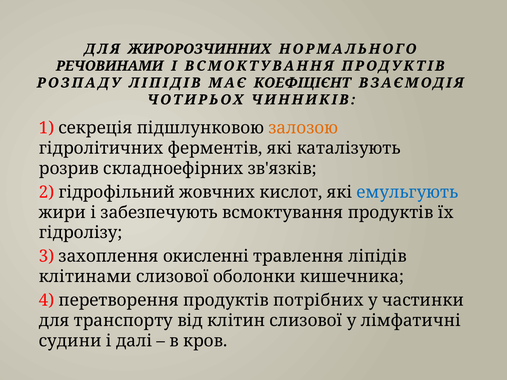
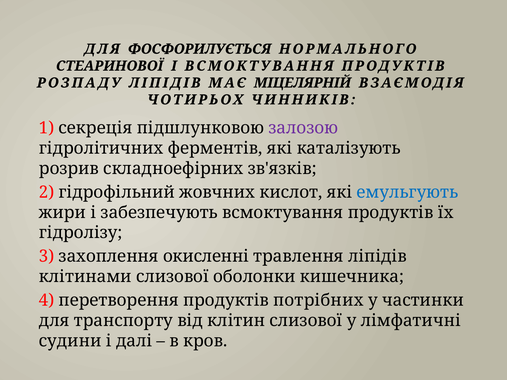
ЖИРОРОЗЧИННИХ: ЖИРОРОЗЧИННИХ -> ФОСФОРИЛУЄТЬСЯ (200, 49)
РЕЧОВИНАМИ: РЕЧОВИНАМИ -> СТЕАРИНОВОЇ (110, 66)
КОЕФІЦІЄНТ: КОЕФІЦІЄНТ -> МІЦЕЛЯРНІЙ (302, 83)
залозою colour: orange -> purple (303, 128)
